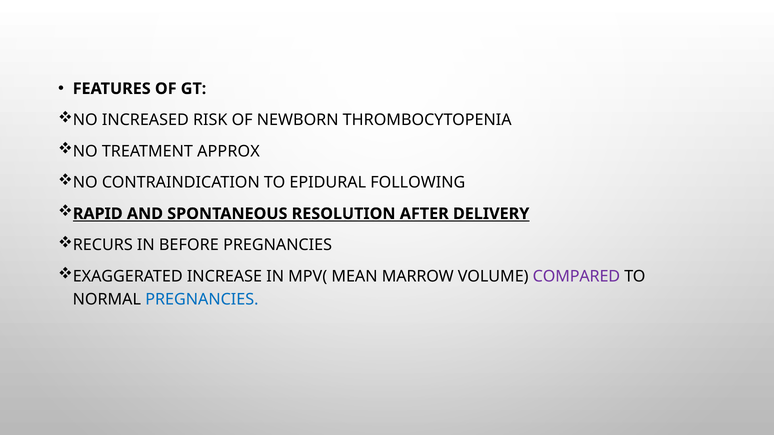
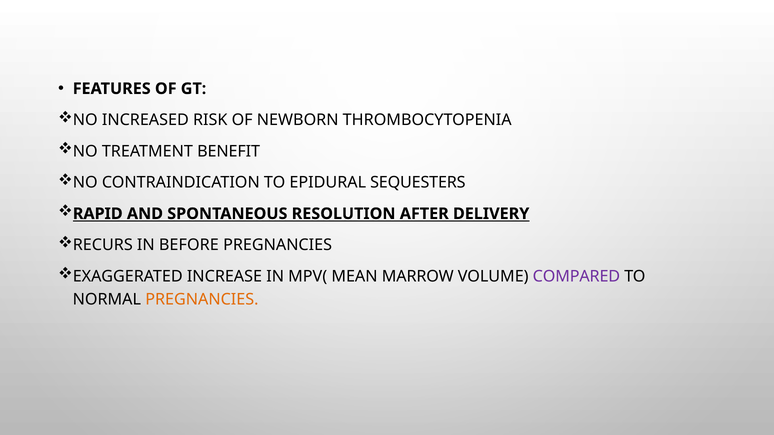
APPROX: APPROX -> BENEFIT (229, 151)
FOLLOWING: FOLLOWING -> SEQUESTERS (418, 183)
PREGNANCIES colour: blue -> orange (202, 300)
